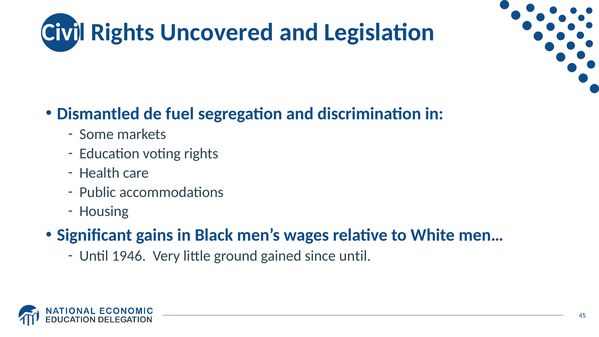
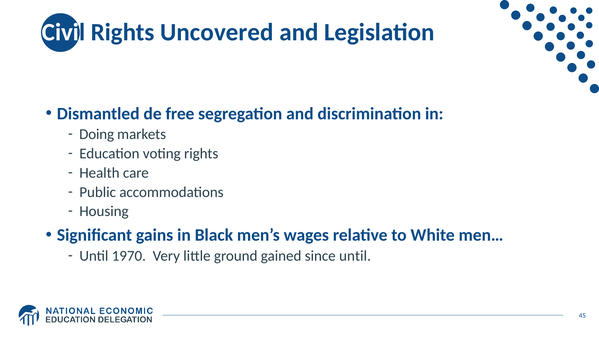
fuel: fuel -> free (180, 114)
Some: Some -> Doing (97, 134)
1946: 1946 -> 1970 (129, 256)
